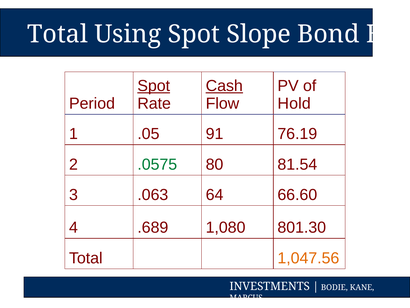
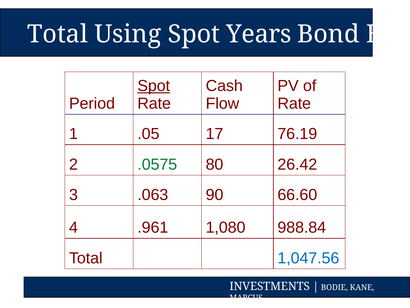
Slope: Slope -> Years (259, 34)
Cash underline: present -> none (224, 86)
Hold: Hold -> Rate (294, 103)
91: 91 -> 17 (215, 134)
81.54: 81.54 -> 26.42 (297, 164)
64: 64 -> 90 (215, 195)
.689: .689 -> .961 (153, 227)
801.30: 801.30 -> 988.84 (302, 227)
1,047.56 colour: orange -> blue (308, 258)
